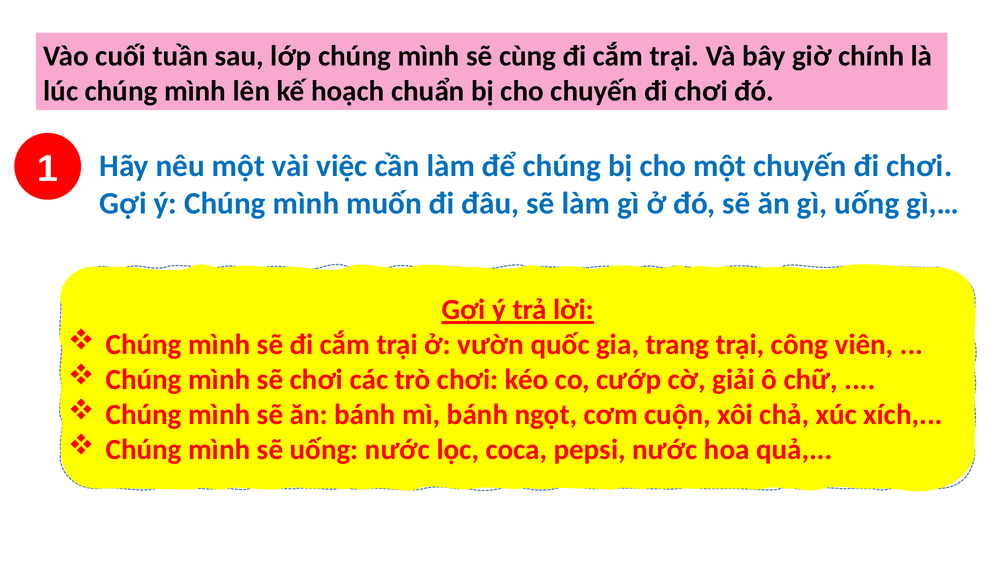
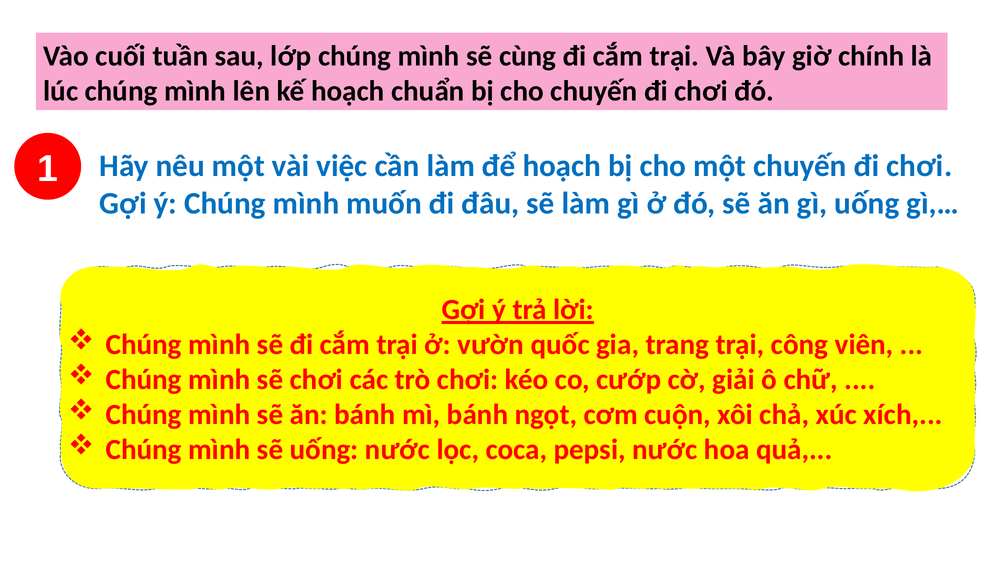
để chúng: chúng -> hoạch (562, 166)
